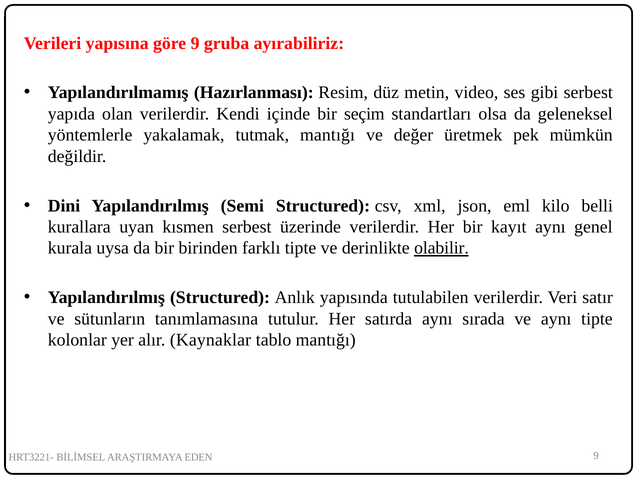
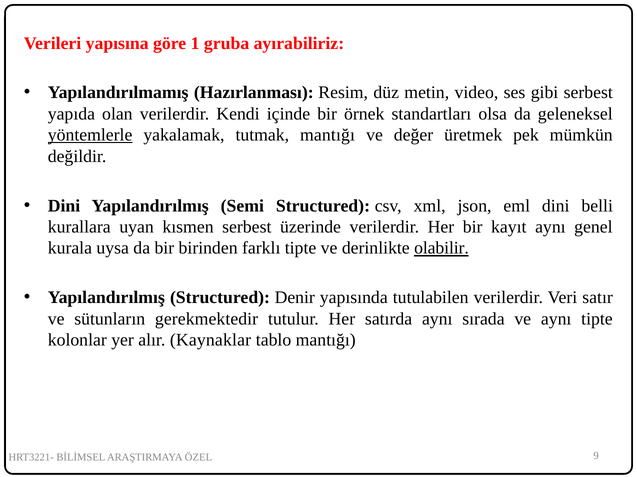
göre 9: 9 -> 1 (195, 43)
seçim: seçim -> örnek (364, 114)
yöntemlerle underline: none -> present (90, 135)
eml kilo: kilo -> dini (556, 206)
Anlık: Anlık -> Denir (295, 298)
tanımlamasına: tanımlamasına -> gerekmektedir (207, 319)
EDEN: EDEN -> ÖZEL (198, 458)
